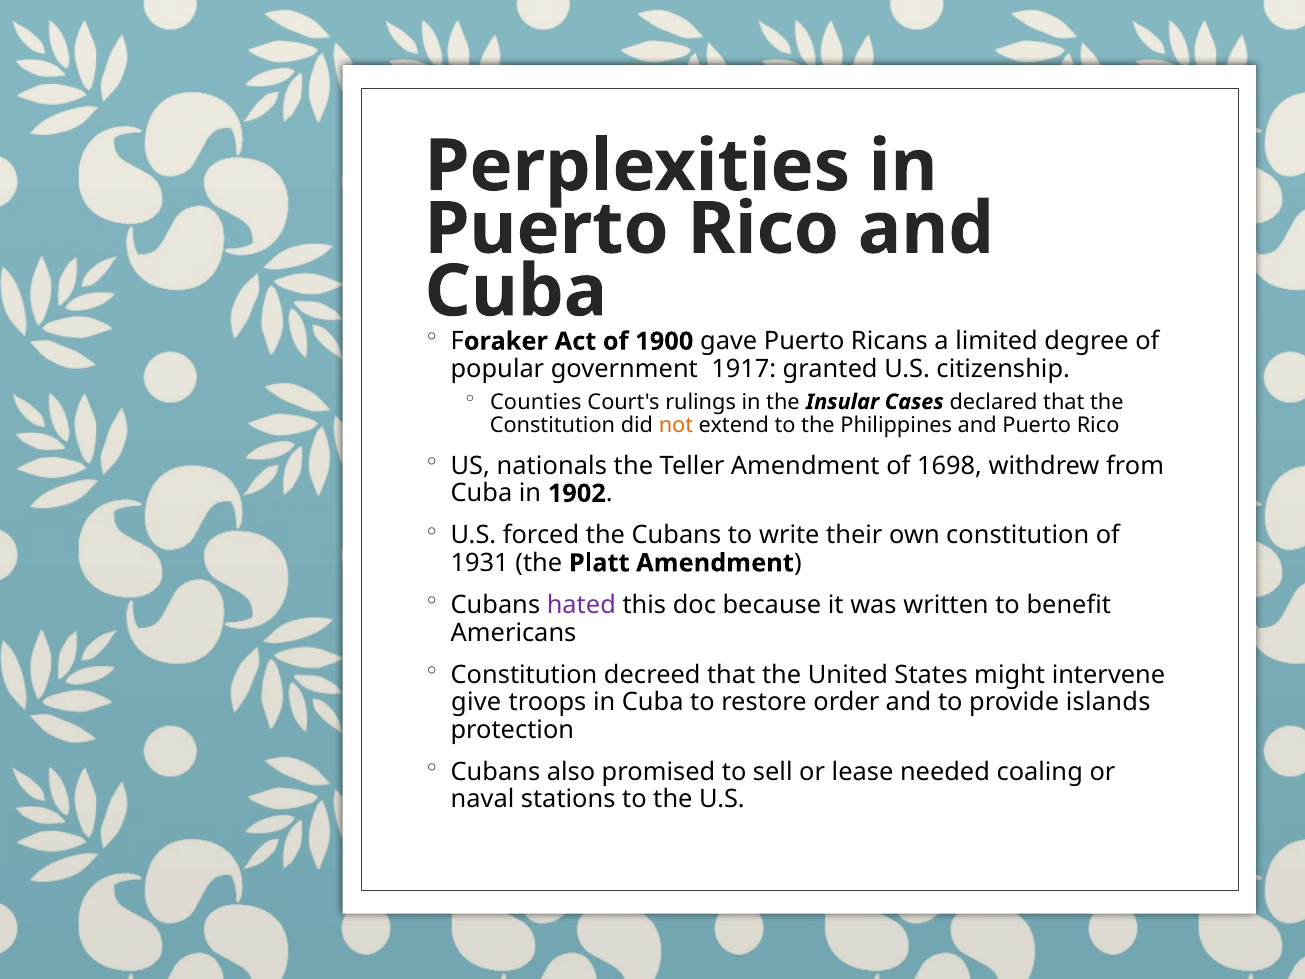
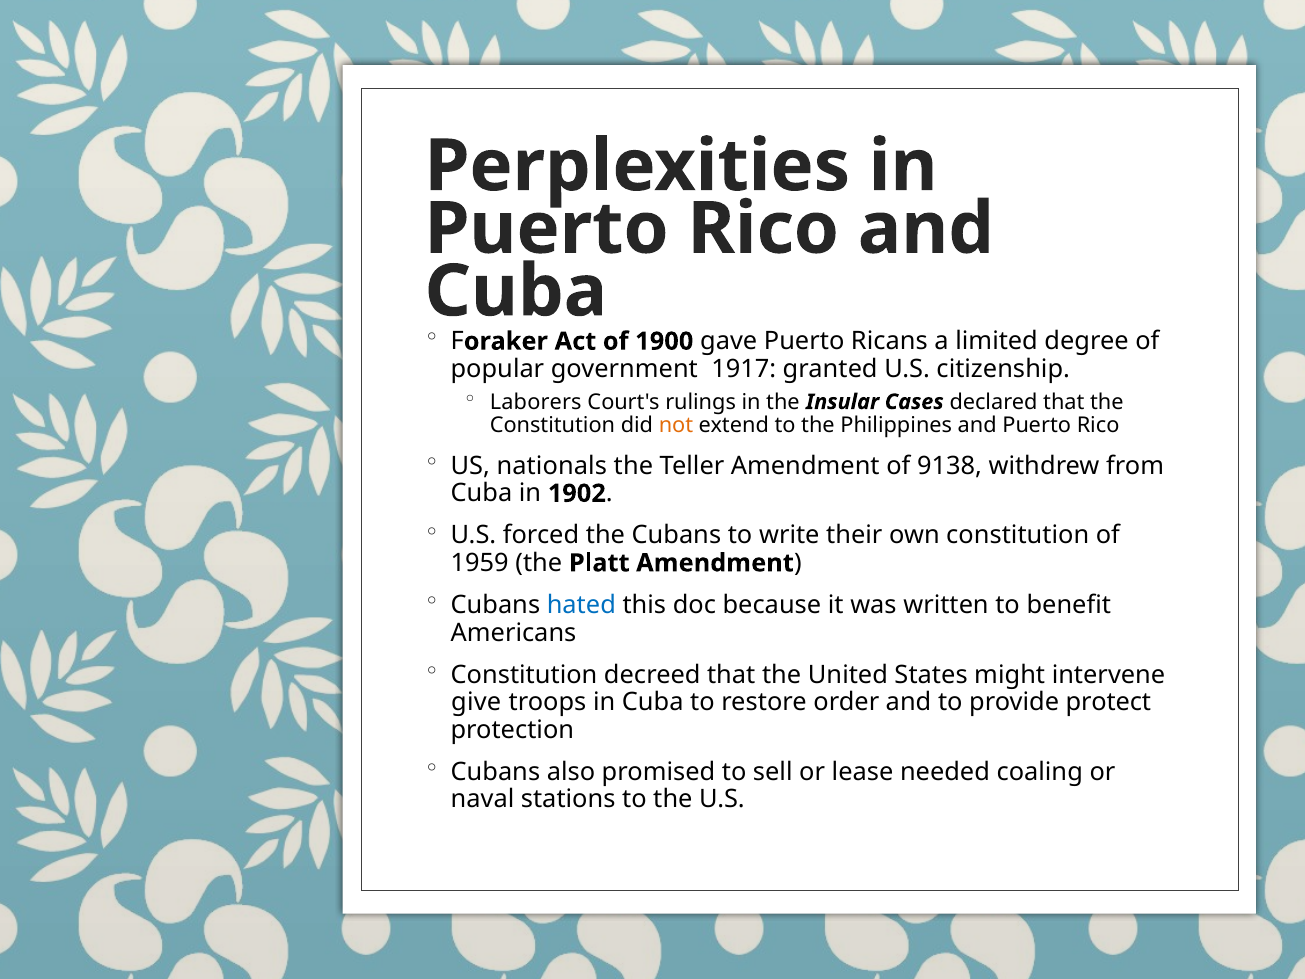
Counties: Counties -> Laborers (536, 402)
1698: 1698 -> 9138 (950, 466)
1931: 1931 -> 1959 (480, 563)
hated colour: purple -> blue (581, 605)
islands: islands -> protect (1108, 702)
